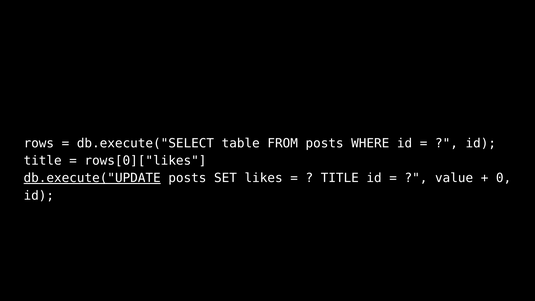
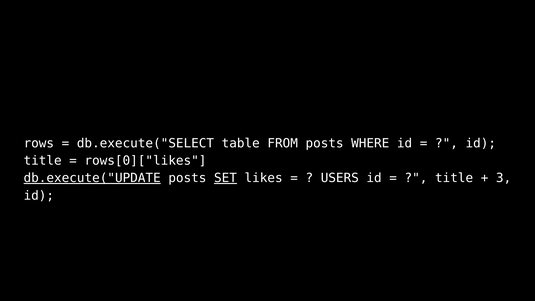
SET underline: none -> present (225, 178)
TITLE: TITLE -> USERS (340, 178)
value: value -> title (454, 178)
0: 0 -> 3 (504, 178)
